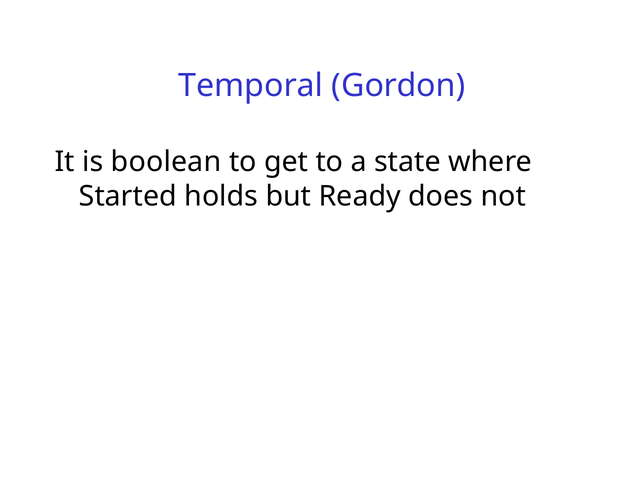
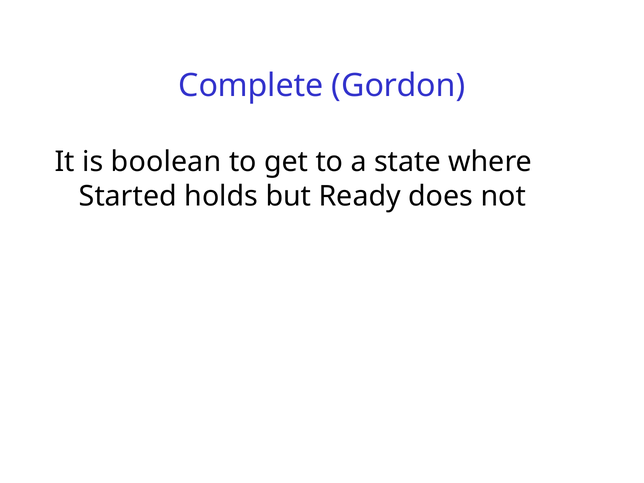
Temporal: Temporal -> Complete (251, 85)
